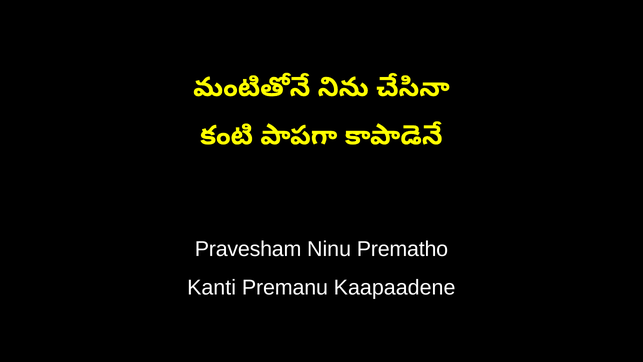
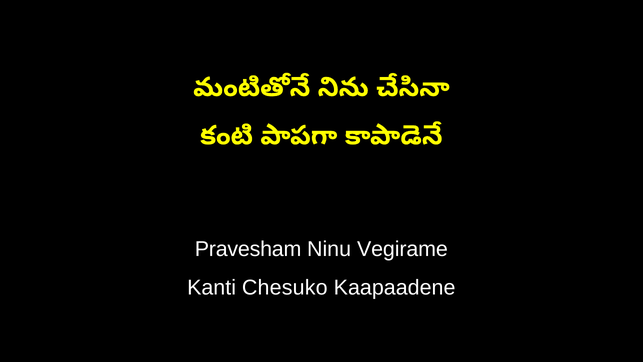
Prematho: Prematho -> Vegirame (402, 249)
Premanu: Premanu -> Chesuko (285, 288)
